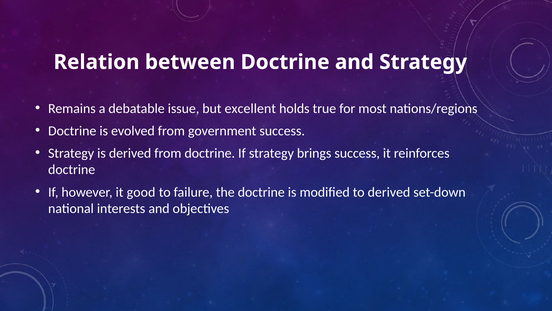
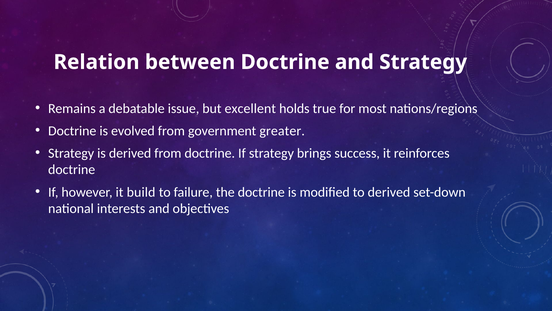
government success: success -> greater (282, 131)
good: good -> build (141, 192)
